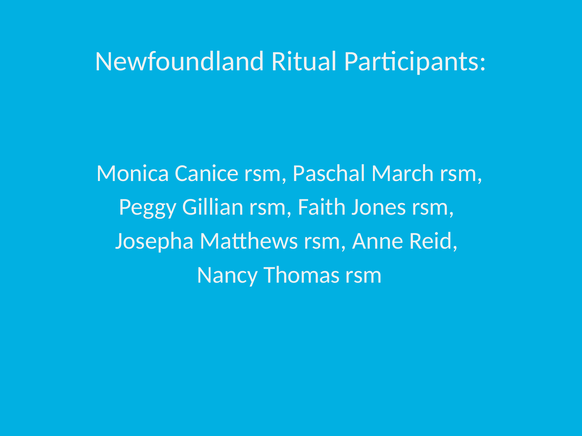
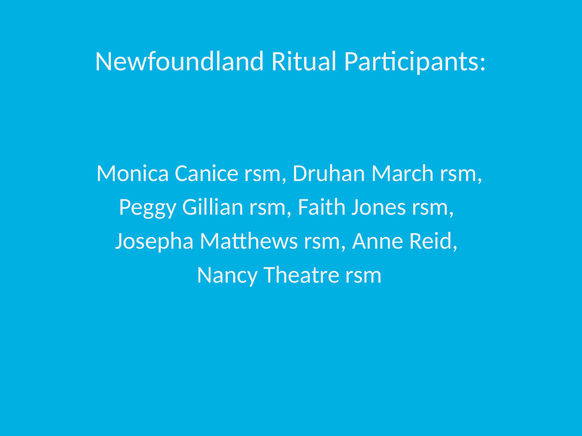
Paschal: Paschal -> Druhan (329, 173)
Thomas: Thomas -> Theatre (302, 275)
